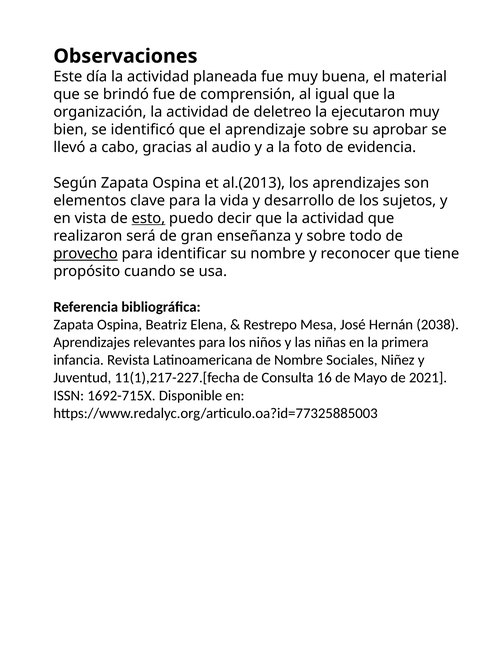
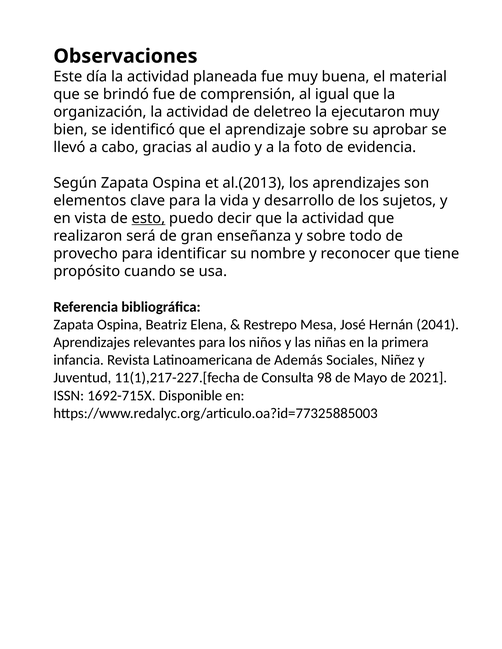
provecho underline: present -> none (86, 254)
2038: 2038 -> 2041 (438, 324)
de Nombre: Nombre -> Además (298, 360)
16: 16 -> 98 (324, 377)
